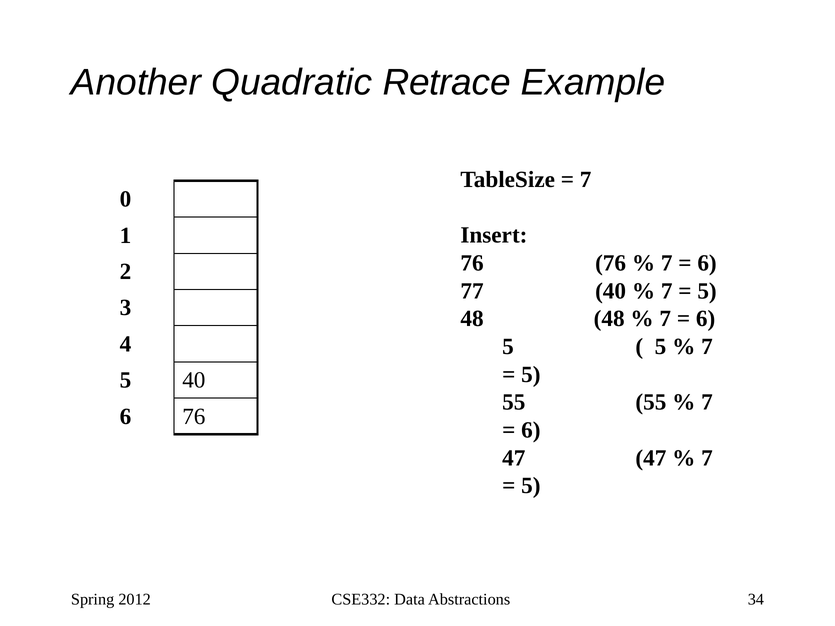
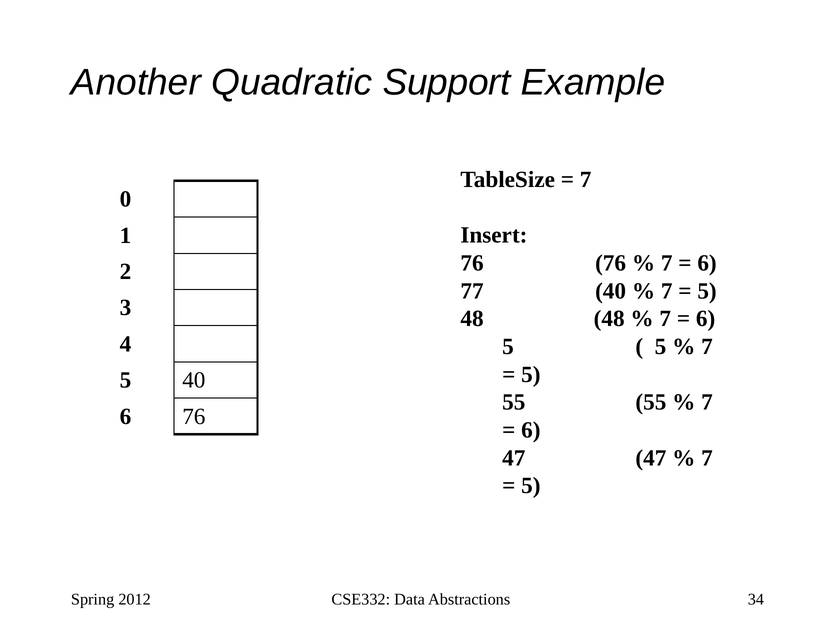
Retrace: Retrace -> Support (447, 83)
